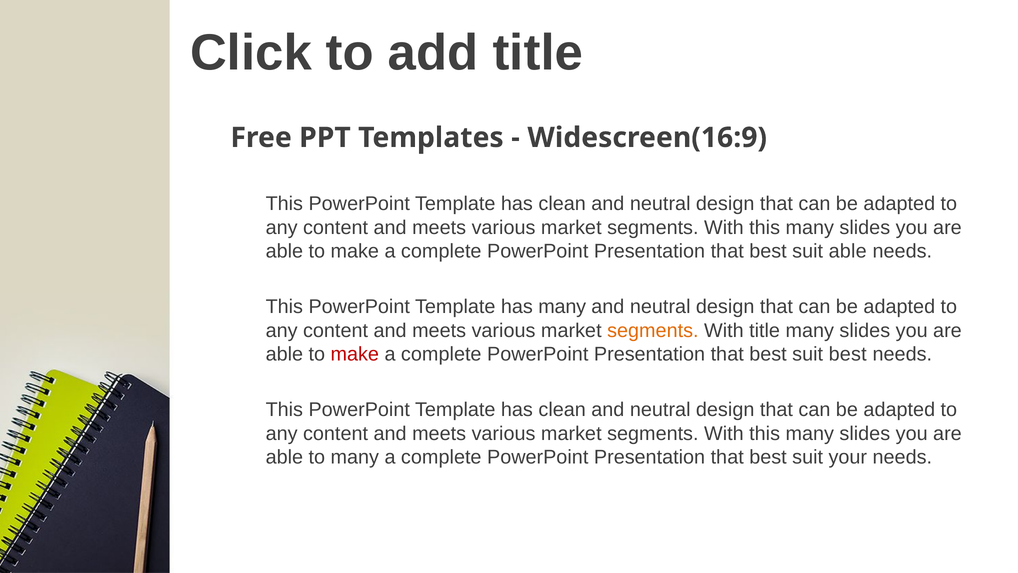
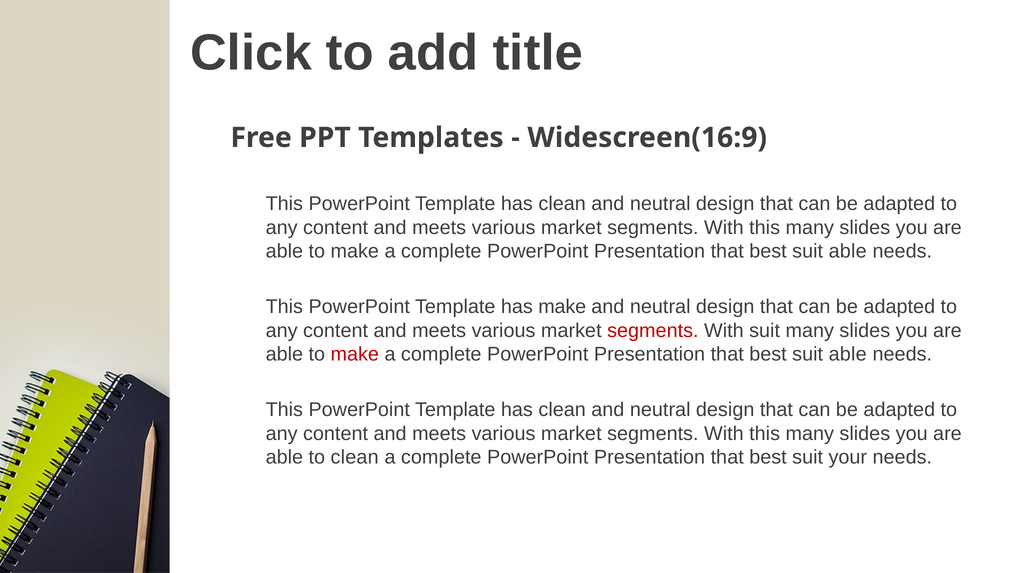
has many: many -> make (562, 307)
segments colour: orange -> red (653, 330)
With title: title -> suit (765, 330)
best: best -> able (848, 354)
to many: many -> clean (355, 457)
